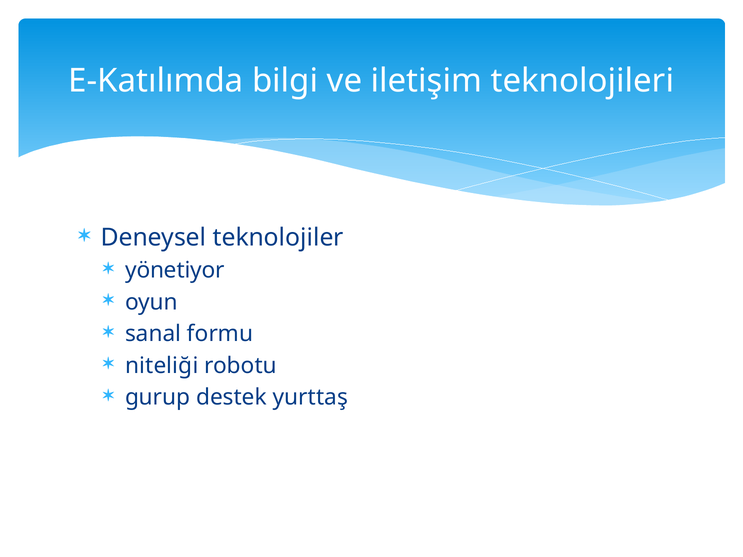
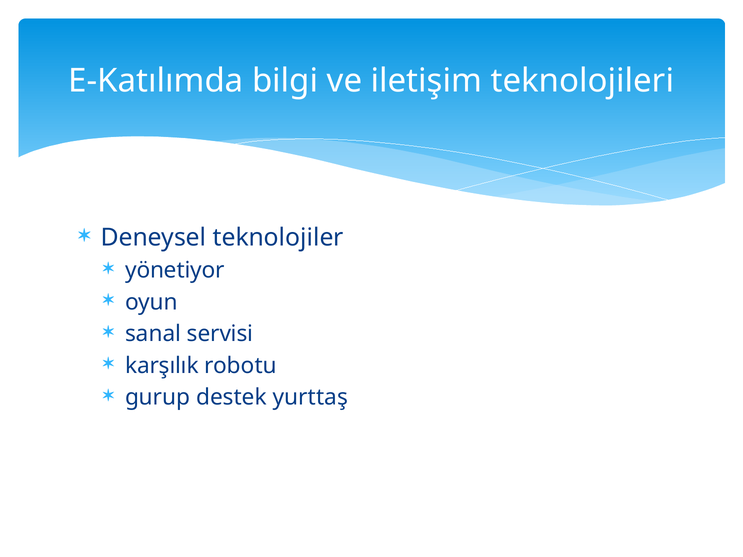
formu: formu -> servisi (220, 334)
niteliği: niteliği -> karşılık (162, 366)
